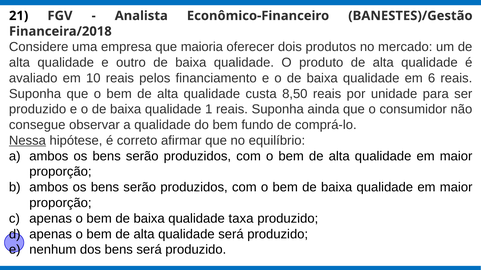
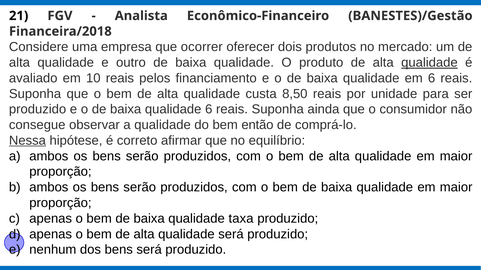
maioria: maioria -> ocorrer (202, 47)
qualidade underline: none -> present (429, 63)
qualidade 1: 1 -> 6 (209, 110)
fundo: fundo -> então (257, 125)
